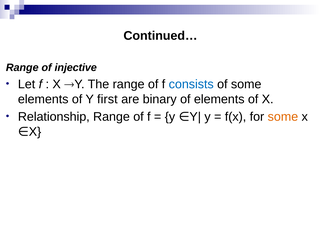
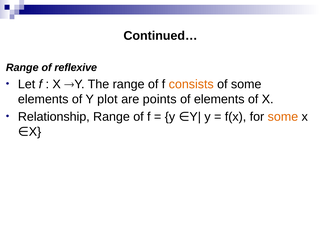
injective: injective -> reflexive (76, 68)
consists colour: blue -> orange (191, 84)
first: first -> plot (107, 99)
binary: binary -> points (160, 99)
